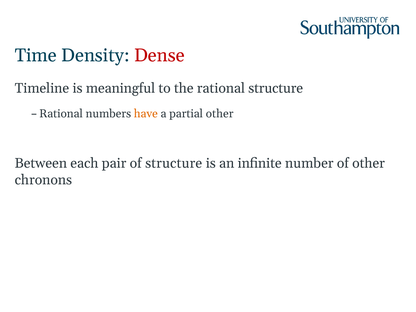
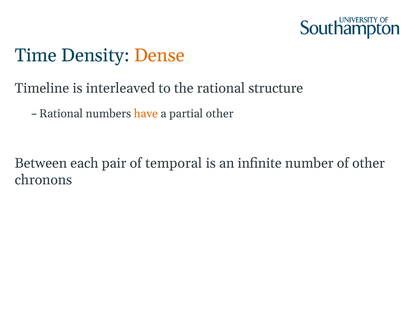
Dense colour: red -> orange (159, 55)
meaningful: meaningful -> interleaved (120, 88)
of structure: structure -> temporal (174, 163)
